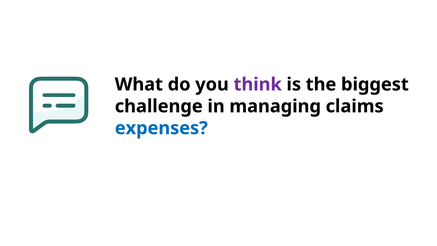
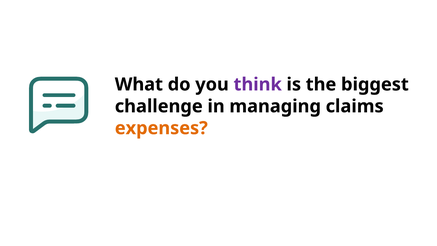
expenses colour: blue -> orange (161, 128)
